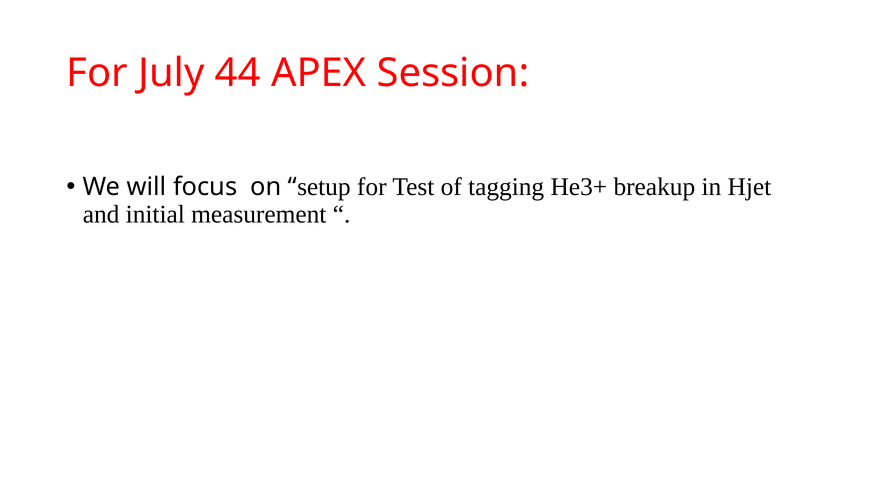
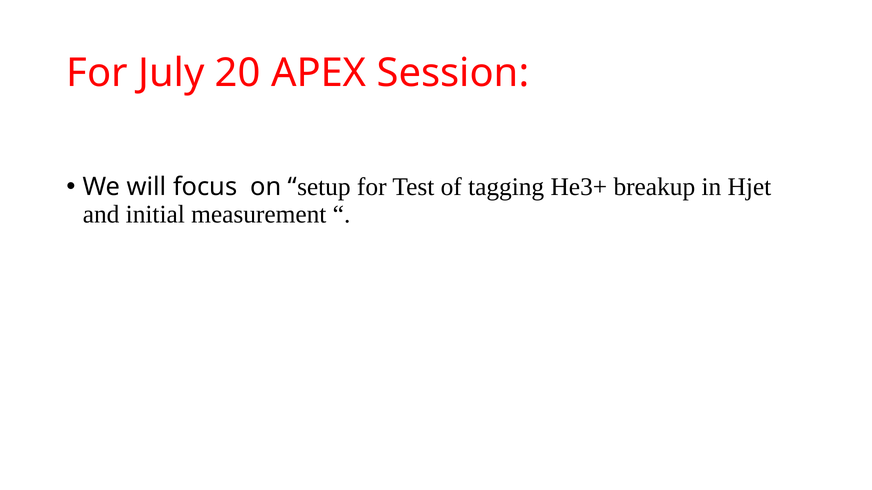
44: 44 -> 20 (238, 73)
